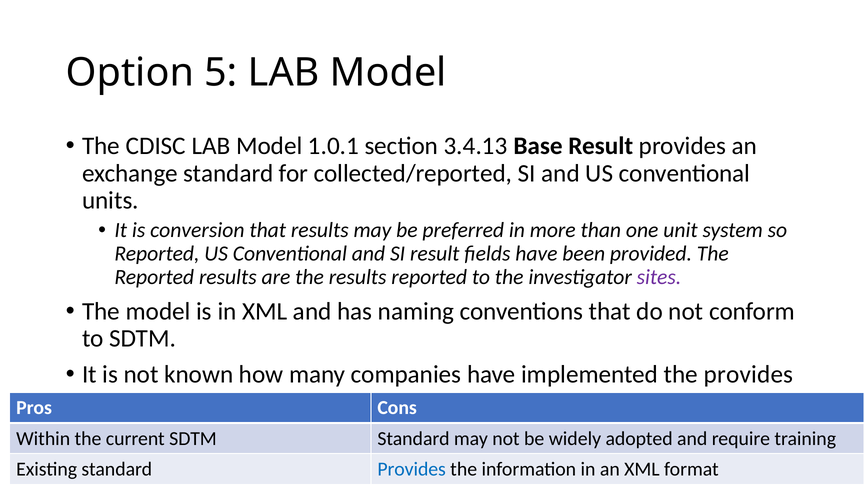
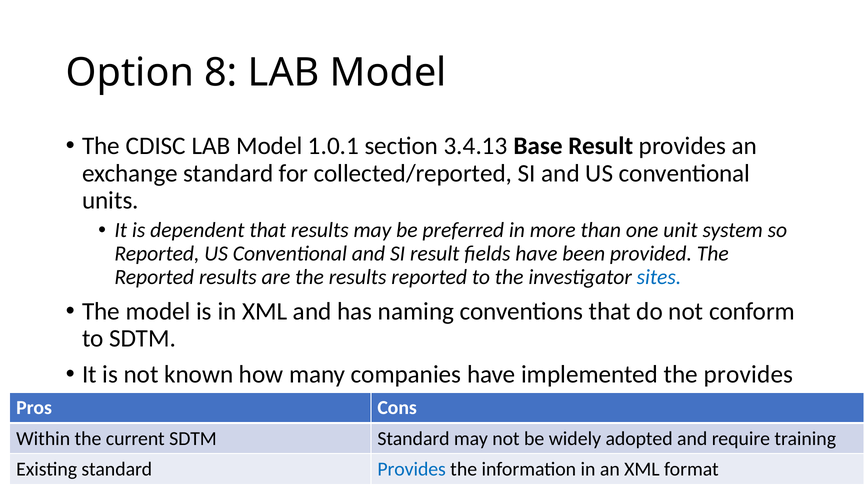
5: 5 -> 8 (221, 73)
conversion: conversion -> dependent (197, 230)
sites colour: purple -> blue (659, 277)
